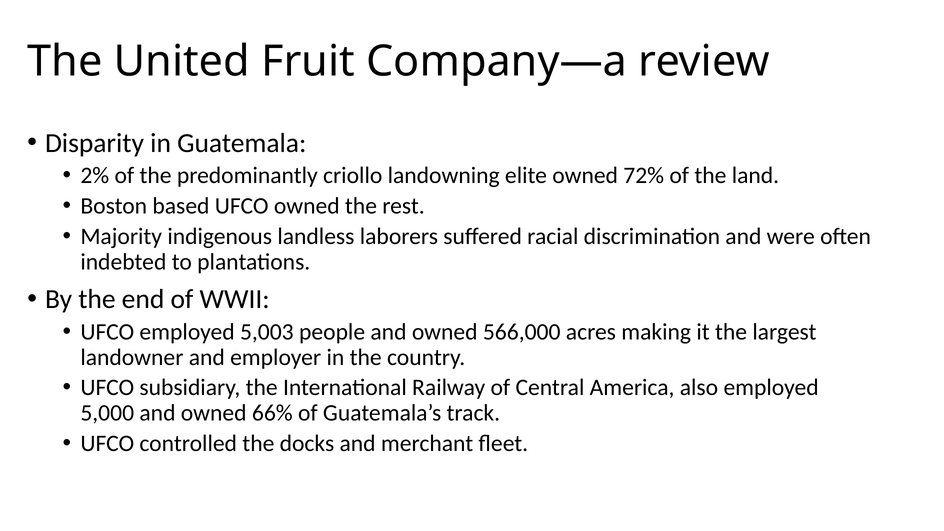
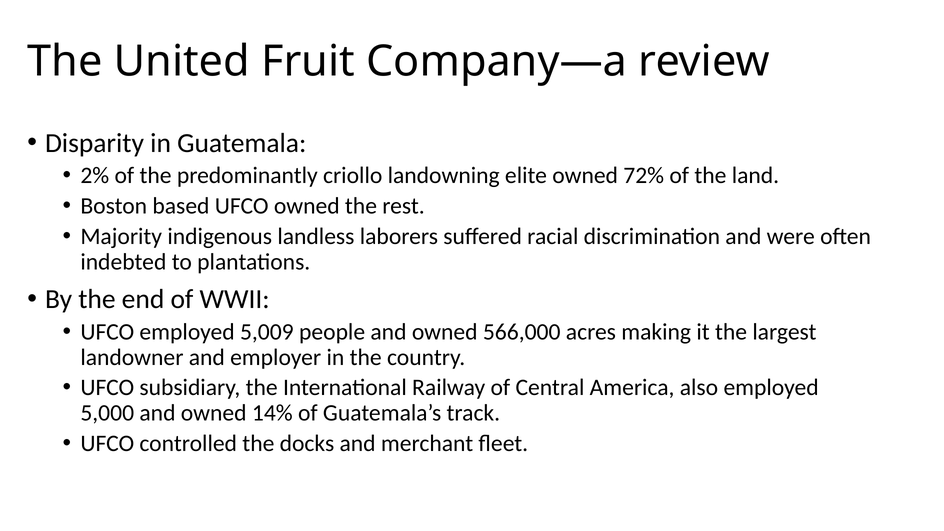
5,003: 5,003 -> 5,009 (267, 332)
66%: 66% -> 14% (272, 413)
